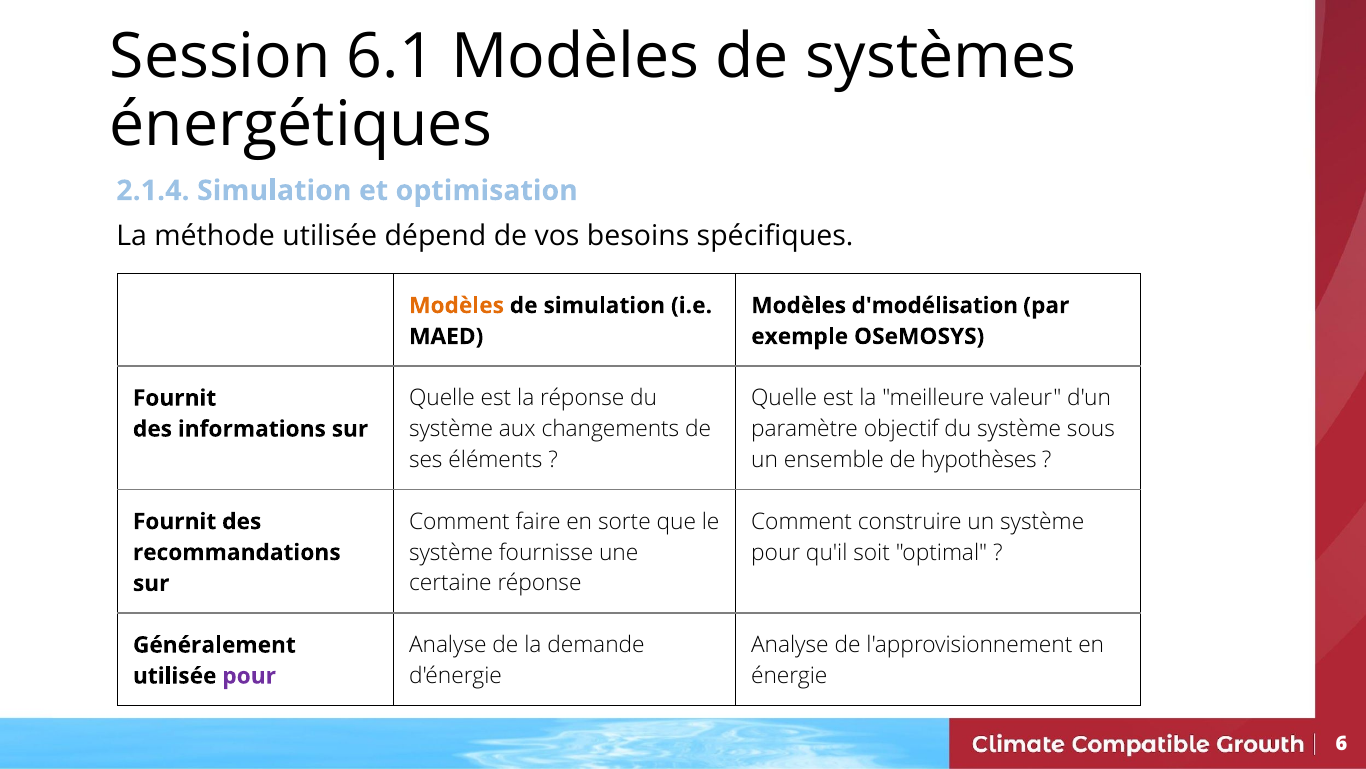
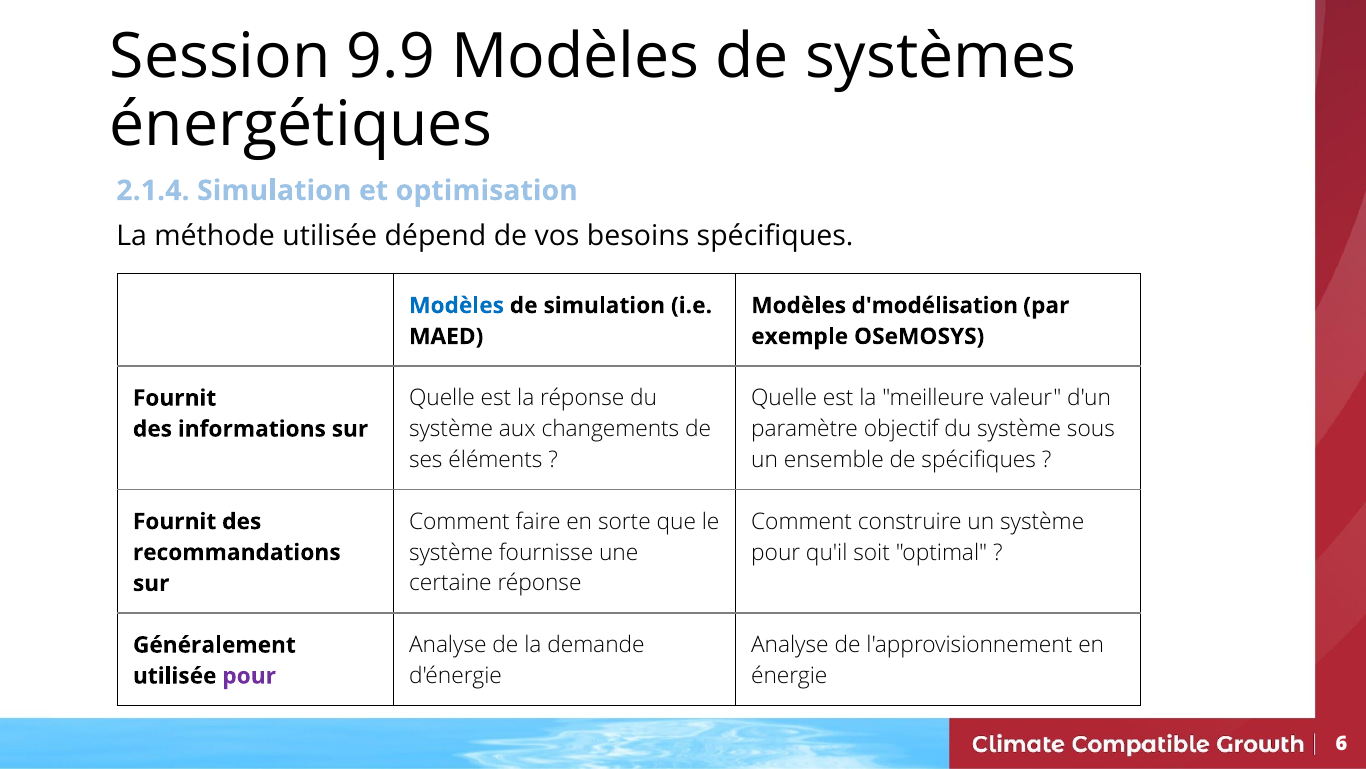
6.1: 6.1 -> 9.9 (391, 57)
Modèles colour: orange -> blue (457, 305)
de hypothèses: hypothèses -> spécifiques (979, 460)
